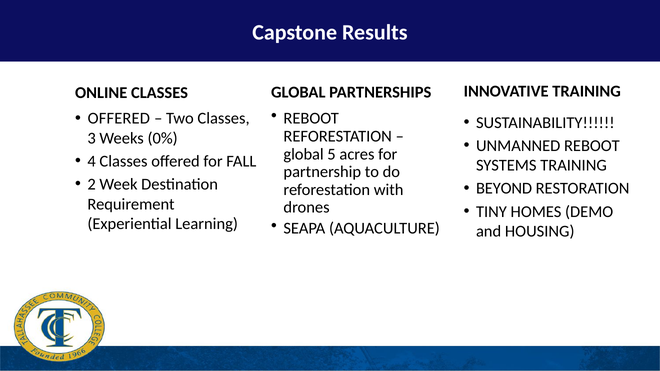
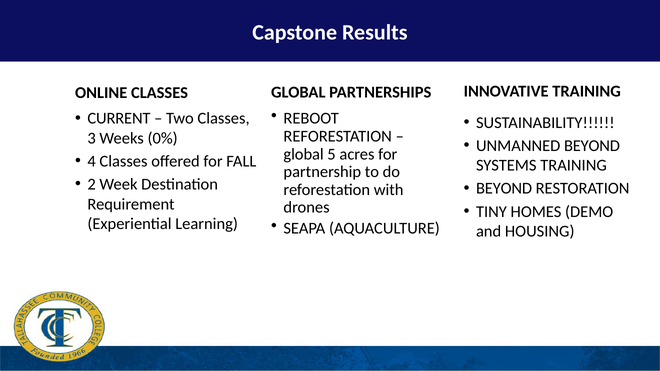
OFFERED: OFFERED -> CURRENT (119, 119)
UNMANNED REBOOT: REBOOT -> BEYOND (592, 146)
